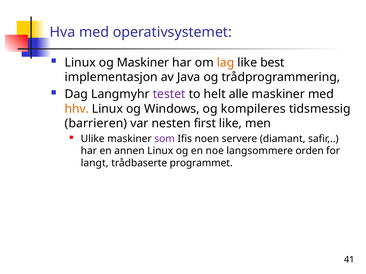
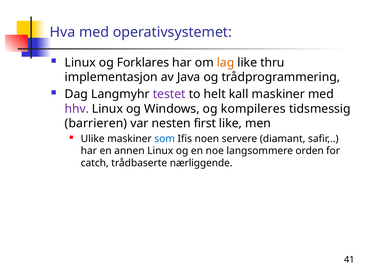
og Maskiner: Maskiner -> Forklares (143, 63)
best: best -> thru (272, 63)
alle: alle -> kall (239, 94)
hhv colour: orange -> purple (77, 109)
som colour: purple -> blue (165, 139)
langt: langt -> catch (95, 163)
programmet: programmet -> nærliggende (201, 163)
